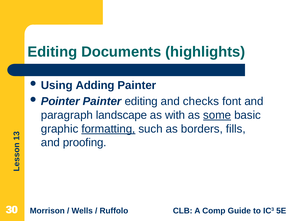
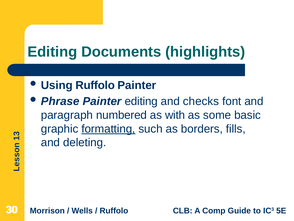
Using Adding: Adding -> Ruffolo (95, 85)
Pointer: Pointer -> Phrase (60, 101)
landscape: landscape -> numbered (121, 115)
some underline: present -> none (217, 115)
proofing: proofing -> deleting (85, 142)
